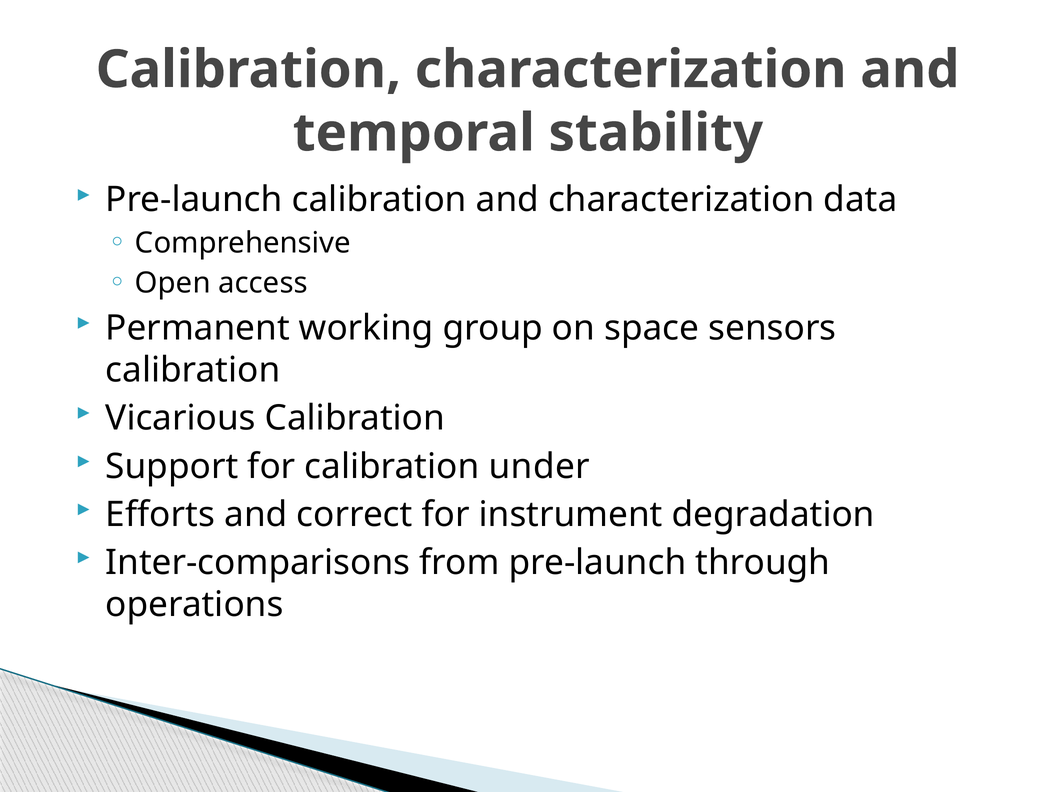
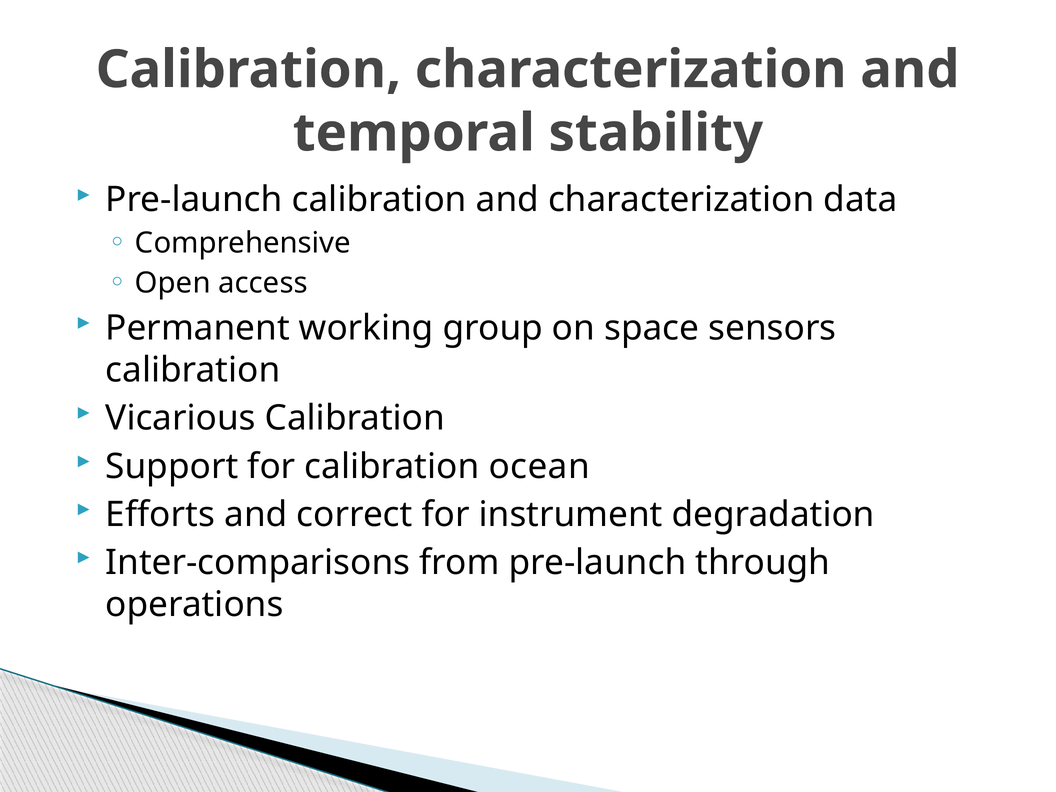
under: under -> ocean (539, 466)
